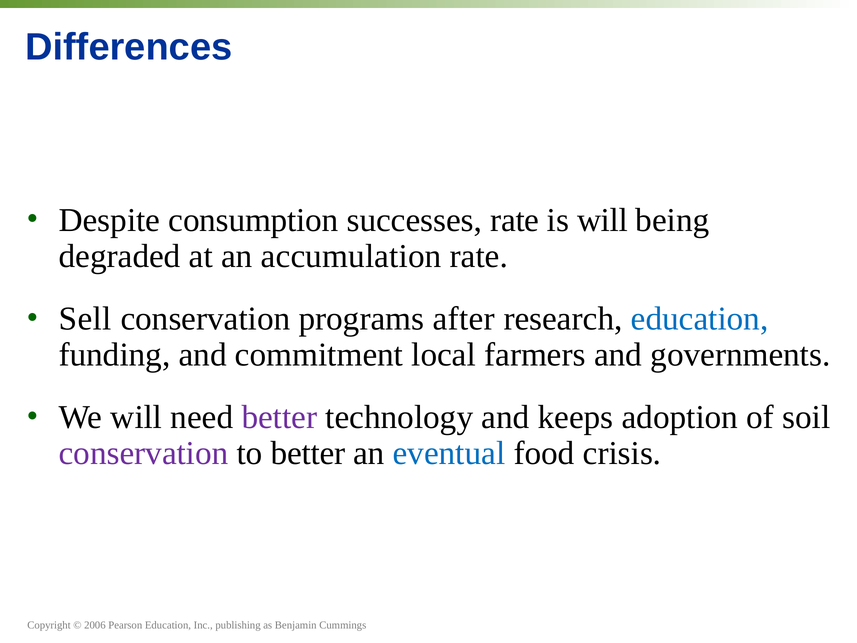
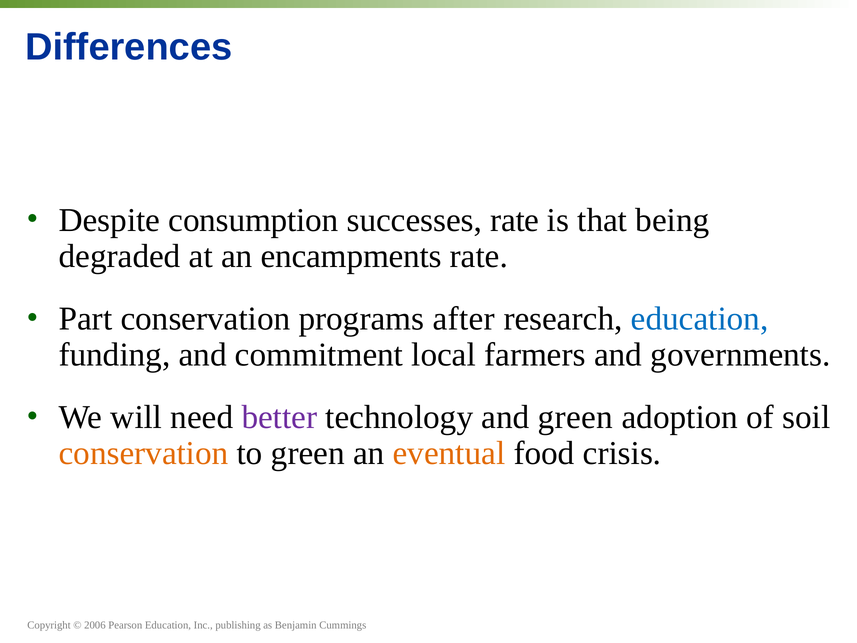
is will: will -> that (602, 220)
accumulation: accumulation -> encampments (351, 256)
Sell: Sell -> Part (85, 319)
and keeps: keeps -> green (575, 417)
conservation colour: purple -> orange (144, 453)
to better: better -> green (308, 453)
eventual colour: blue -> orange (449, 453)
